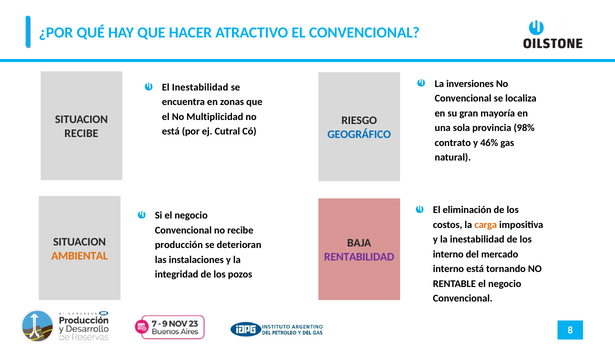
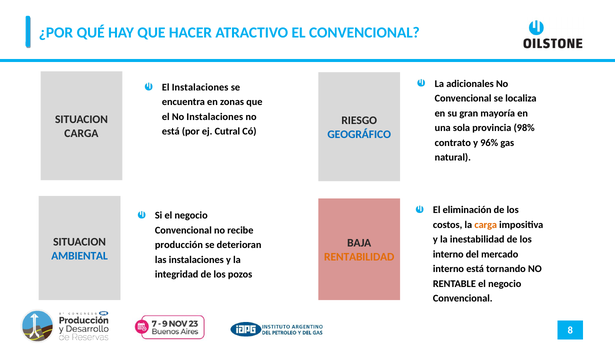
inversiones: inversiones -> adicionales (470, 84)
El Inestabilidad: Inestabilidad -> Instalaciones (200, 87)
No Multiplicidad: Multiplicidad -> Instalaciones (215, 117)
RECIBE: RECIBE -> CARGA (81, 133)
46%: 46% -> 96% (489, 143)
AMBIENTAL colour: orange -> blue (80, 256)
RENTABILIDAD colour: purple -> orange (359, 257)
